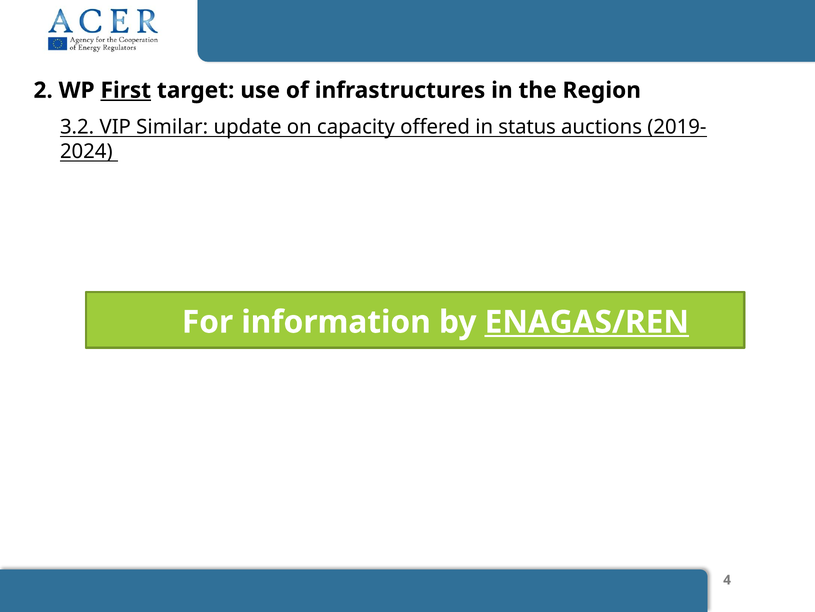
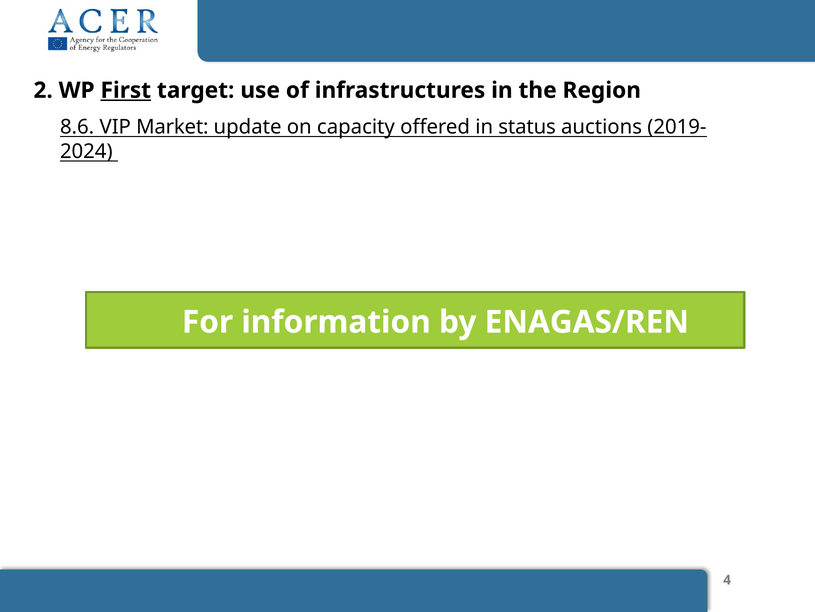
3.2: 3.2 -> 8.6 (77, 127)
Similar: Similar -> Market (172, 127)
ENAGAS/REN underline: present -> none (587, 322)
